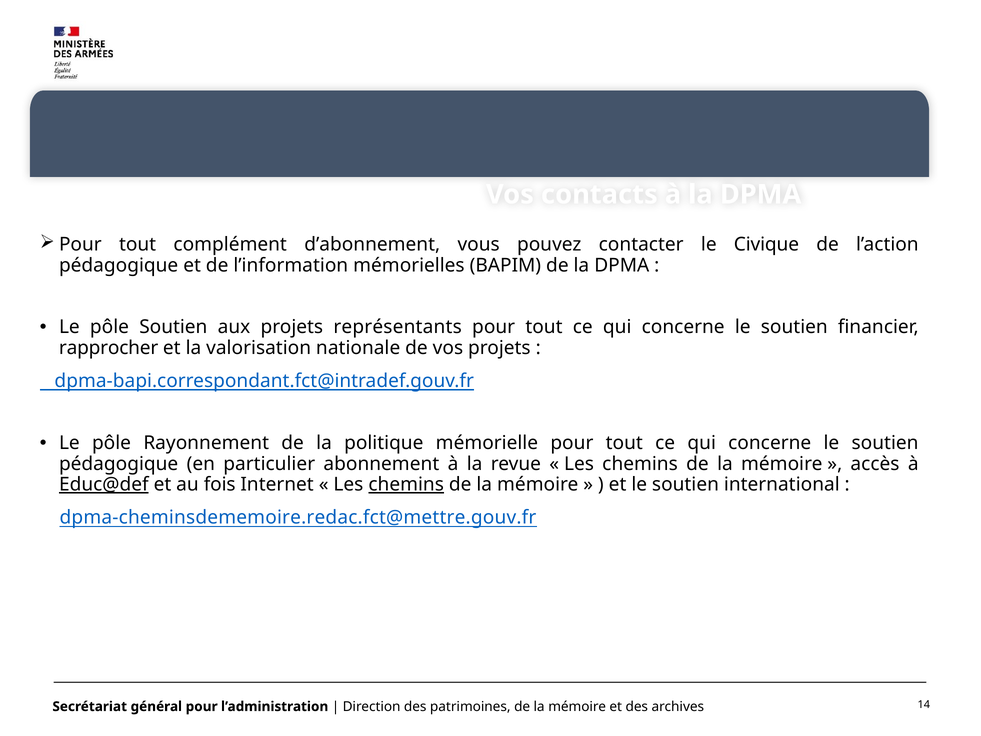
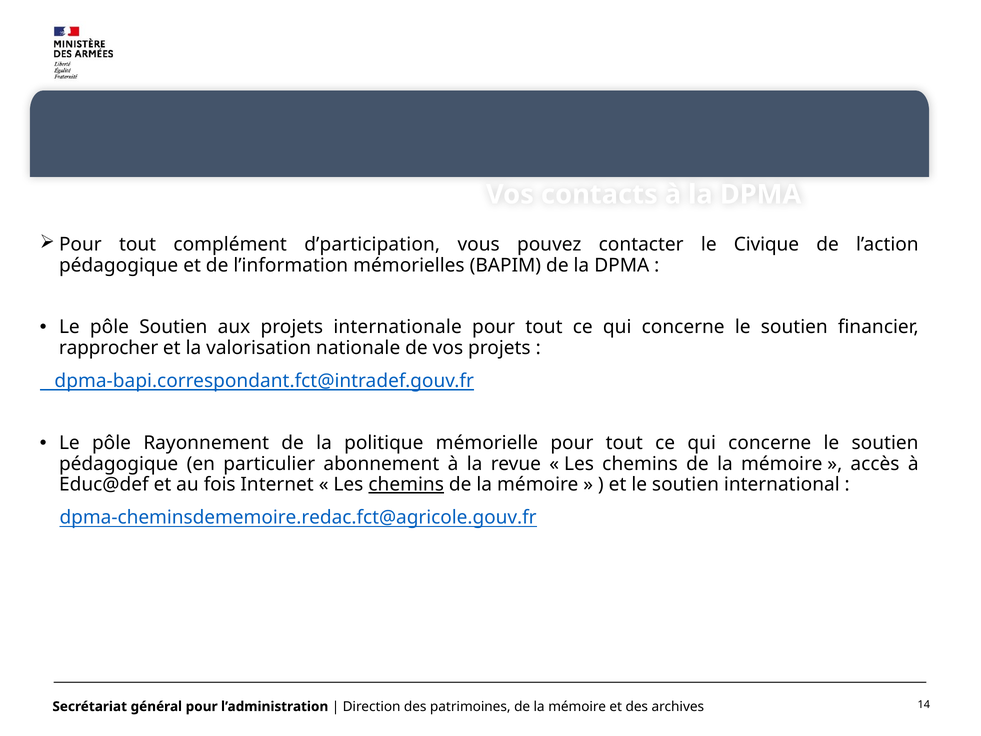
d’abonnement: d’abonnement -> d’participation (372, 245)
représentants: représentants -> internationale (398, 327)
Educ@def underline: present -> none (104, 484)
dpma-cheminsdememoire.redac.fct@mettre.gouv.fr: dpma-cheminsdememoire.redac.fct@mettre.gouv.fr -> dpma-cheminsdememoire.redac.fct@agricole.gouv.fr (298, 517)
